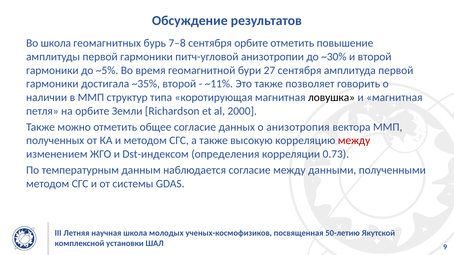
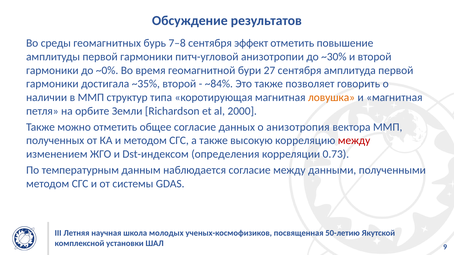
Во школа: школа -> среды (56, 43)
сентября орбите: орбите -> эффект (251, 43)
~5%: ~5% -> ~0% (107, 70)
~11%: ~11% -> ~84% (219, 84)
ловушка colour: black -> orange (332, 98)
